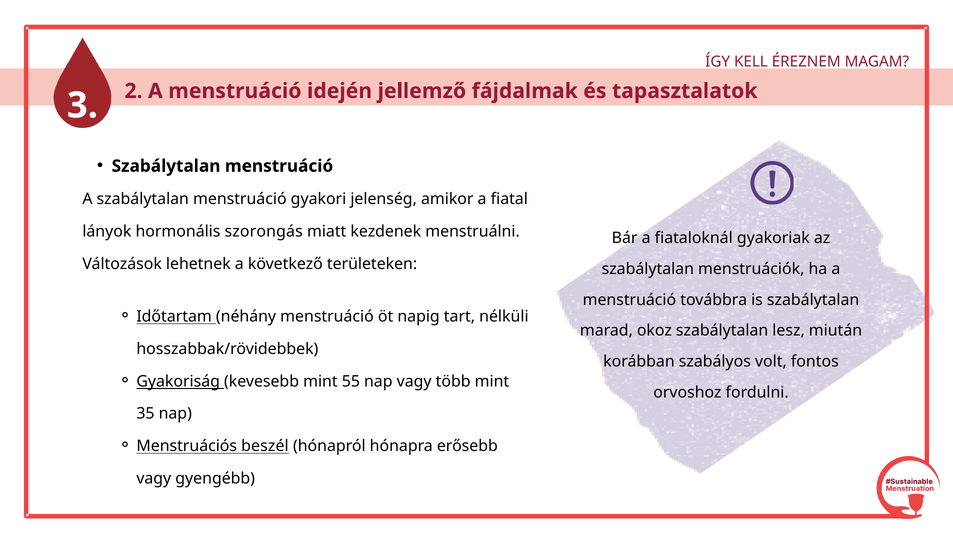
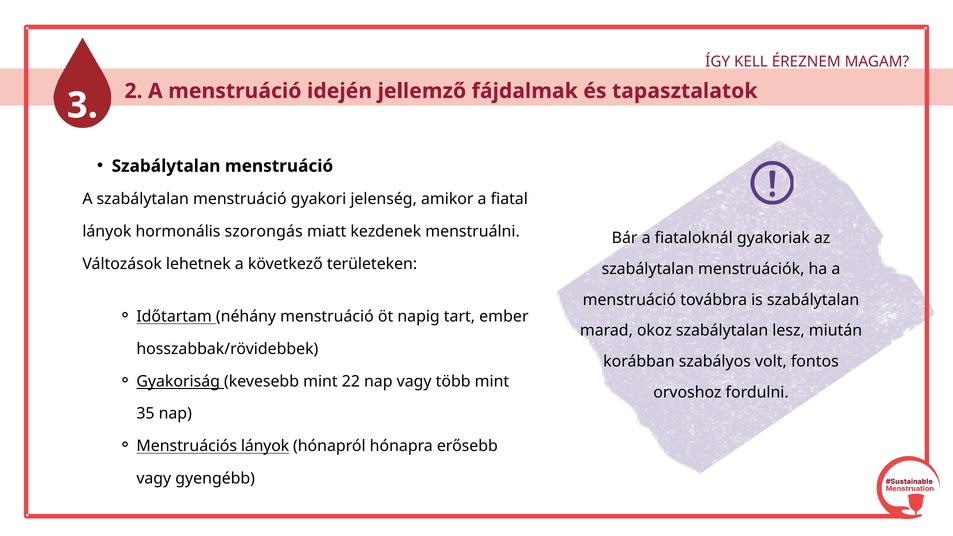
nélküli: nélküli -> ember (504, 317)
55: 55 -> 22 (351, 381)
Menstruációs beszél: beszél -> lányok (265, 446)
